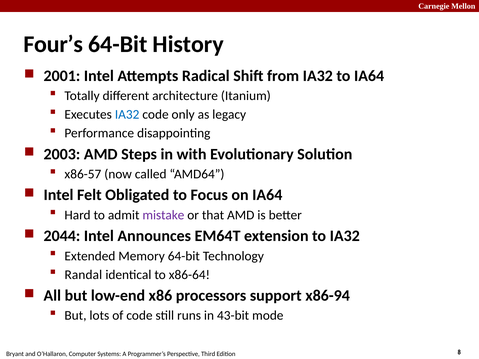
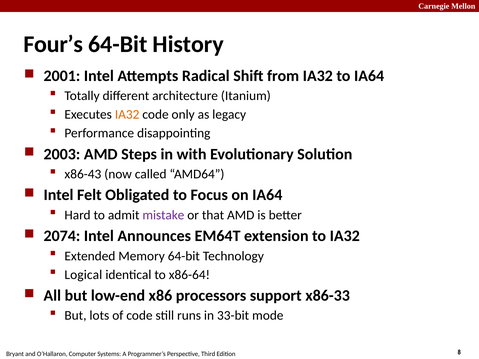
IA32 colour: blue -> orange (127, 115)
x86-57: x86-57 -> x86-43 (83, 174)
2044: 2044 -> 2074 (62, 236)
Randal: Randal -> Logical (83, 275)
x86-94: x86-94 -> x86-33 (328, 296)
43-bit: 43-bit -> 33-bit (233, 316)
